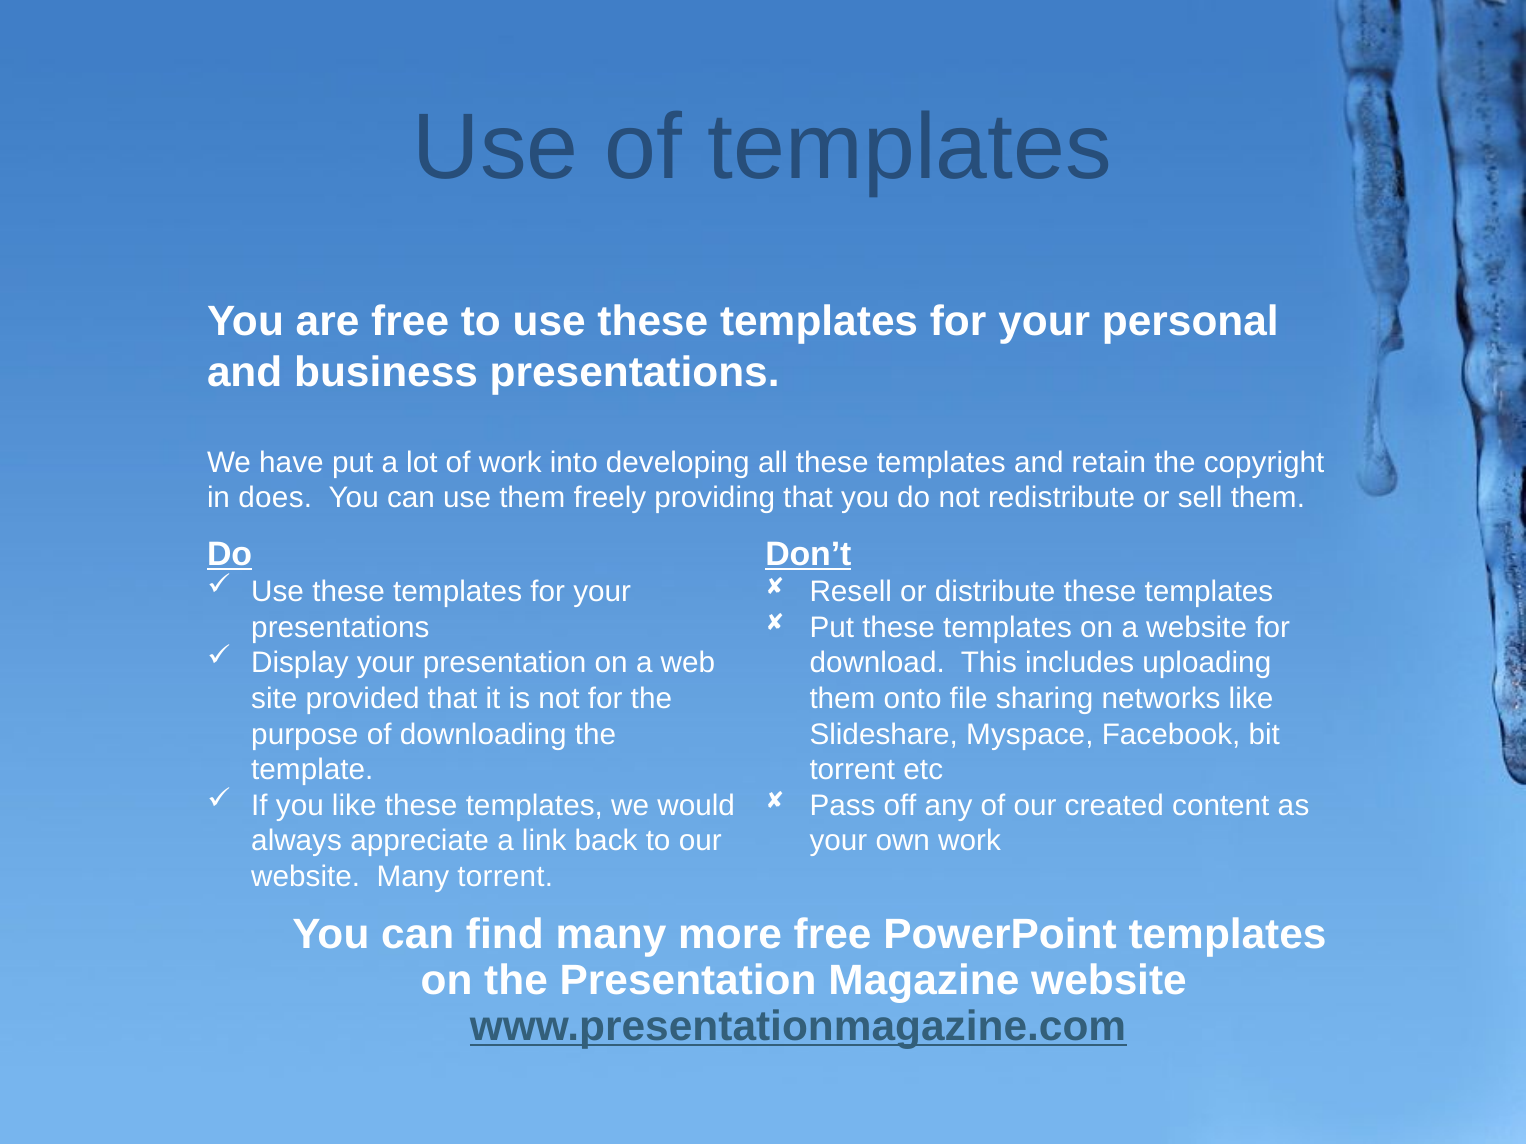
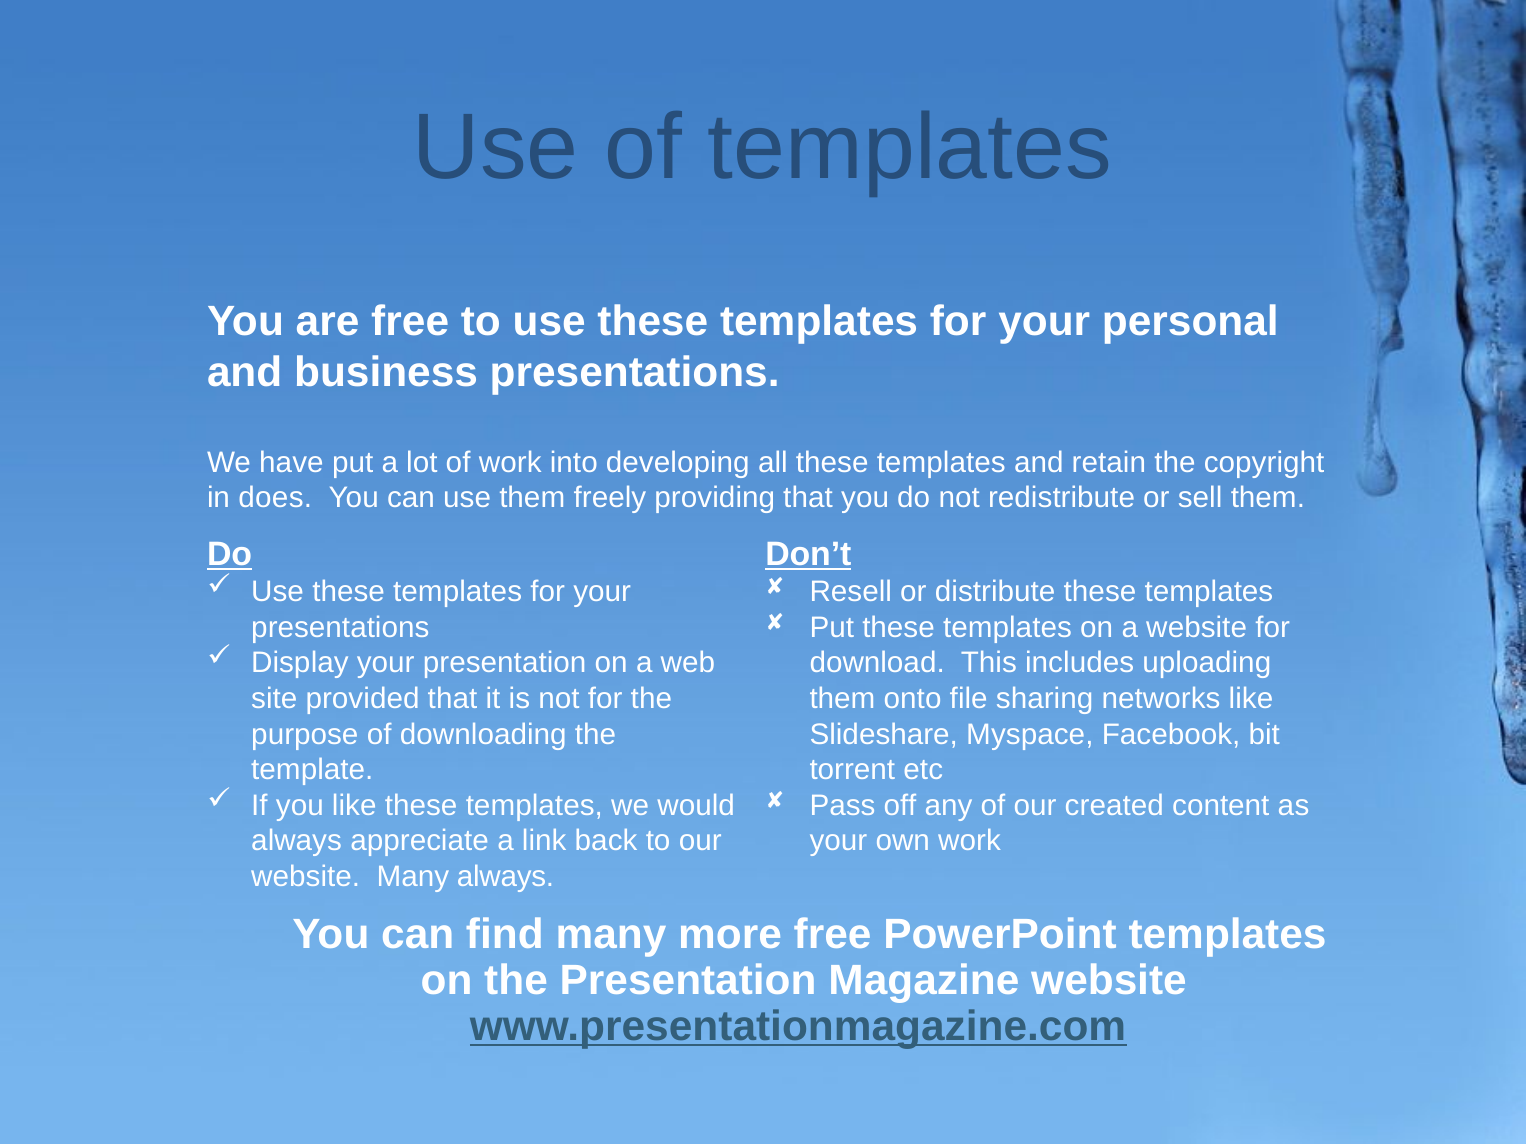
Many torrent: torrent -> always (506, 877)
